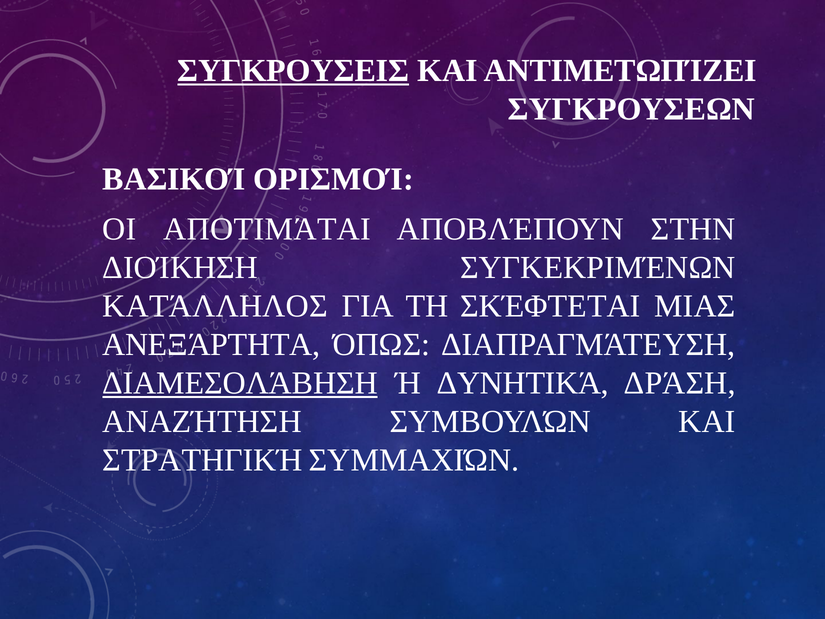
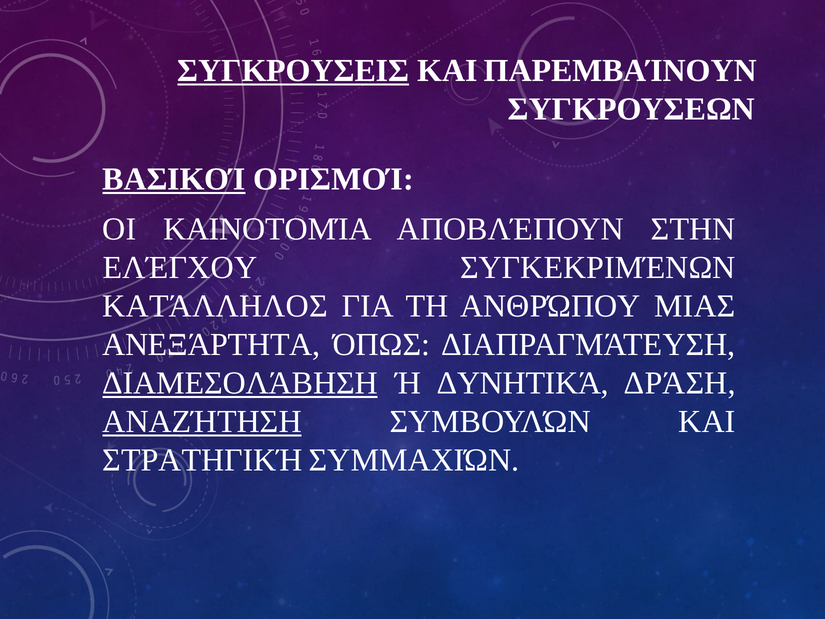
ΑΝΤΙΜΕΤΩΠΊΖΕΙ: ΑΝΤΙΜΕΤΩΠΊΖΕΙ -> ΠΑΡΕΜΒΑΊΝΟΥΝ (620, 71)
ΒΑΣΙΚΟΊ underline: none -> present (174, 179)
ΑΠΟΤΙΜΆΤΑΙ: ΑΠΟΤΙΜΆΤΑΙ -> ΚΑΙΝΟΤΟΜΊΑ (268, 229)
ΔΙΟΊΚΗΣΗ: ΔΙΟΊΚΗΣΗ -> ΕΛΈΓΧΟΥ (180, 268)
ΣΚΈΦΤΕΤΑΙ: ΣΚΈΦΤΕΤΑΙ -> ΑΝΘΡΏΠΟΥ (550, 306)
ΑΝΑΖΉΤΗΣΗ underline: none -> present (202, 422)
